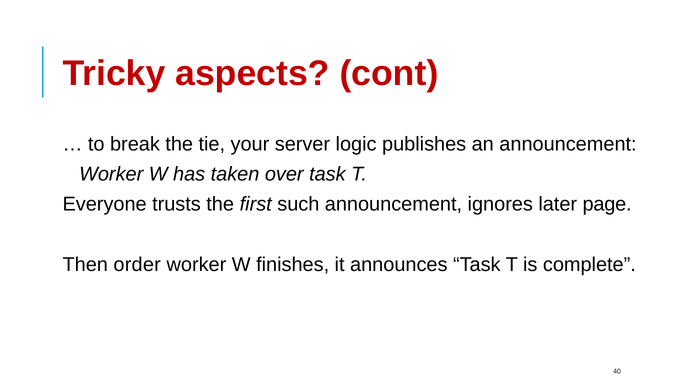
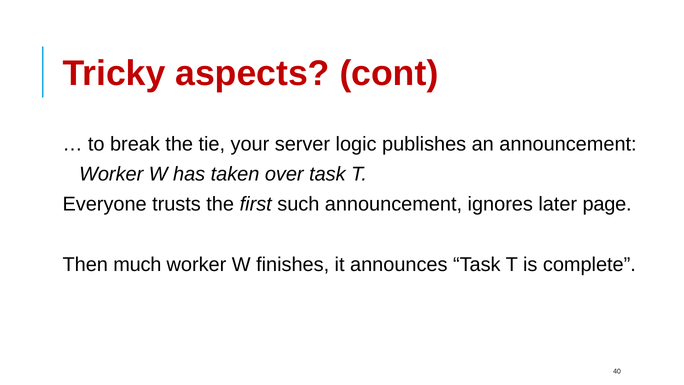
order: order -> much (137, 264)
